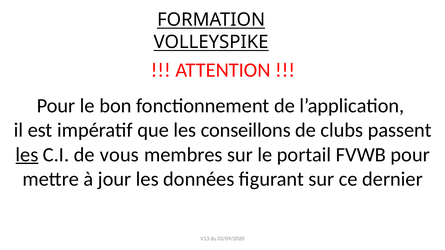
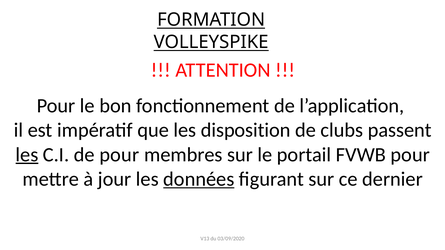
conseillons: conseillons -> disposition (246, 130)
de vous: vous -> pour (119, 155)
données underline: none -> present (199, 179)
